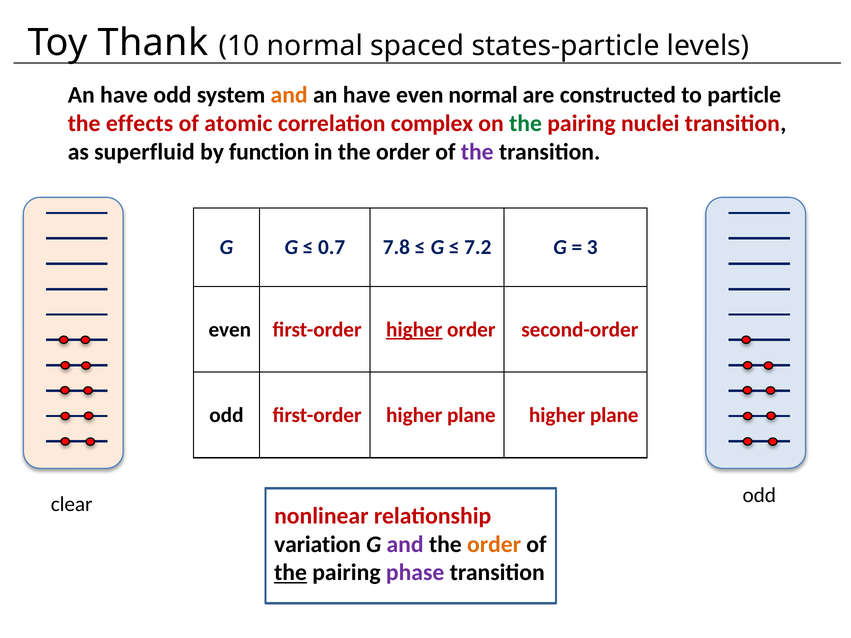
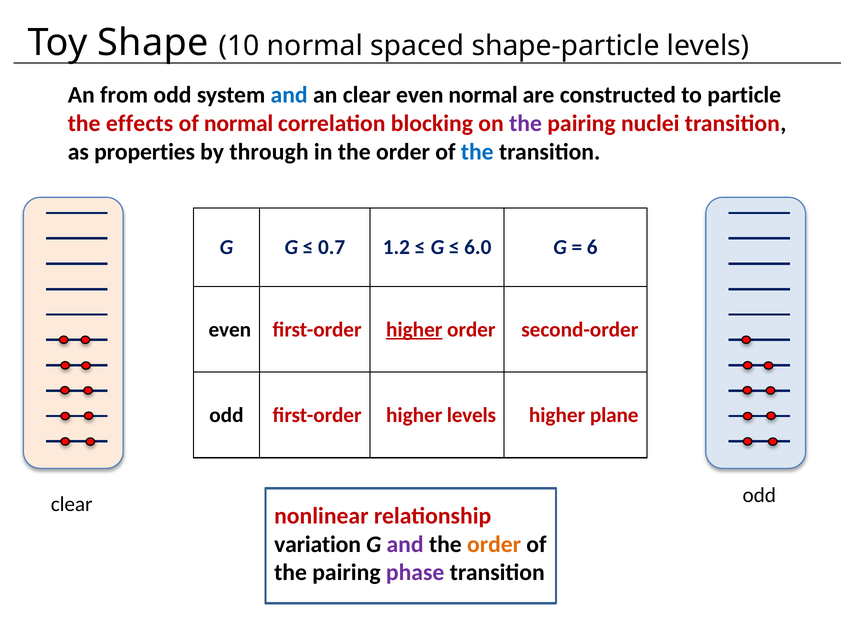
Thank: Thank -> Shape (153, 43)
states-particle: states-particle -> shape-particle (566, 46)
have: have -> from (124, 95)
and colour: orange -> blue (289, 95)
have: have -> clear (367, 95)
of atomic: atomic -> normal (239, 124)
complex: complex -> blocking (432, 124)
the colour: green -> purple (526, 124)
superfluid: superfluid -> properties (145, 152)
function: function -> through (269, 152)
the colour: purple -> blue (477, 152)
7.8: 7.8 -> 1.2 (396, 248)
7.2: 7.2 -> 6.0 (478, 248)
3: 3 -> 6 (592, 248)
first-order higher plane: plane -> levels (471, 415)
the underline: present -> none (291, 573)
